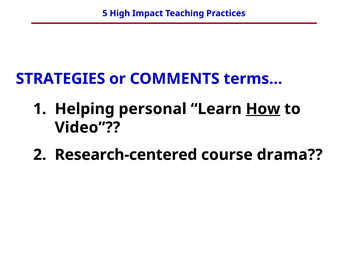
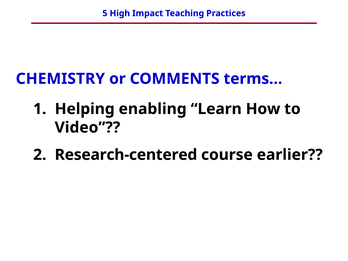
STRATEGIES: STRATEGIES -> CHEMISTRY (60, 79)
personal: personal -> enabling (153, 109)
How underline: present -> none (263, 109)
drama: drama -> earlier (290, 155)
